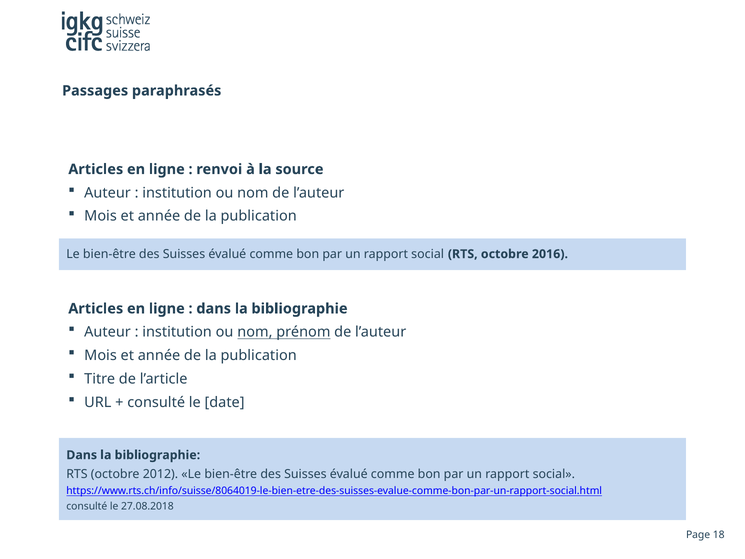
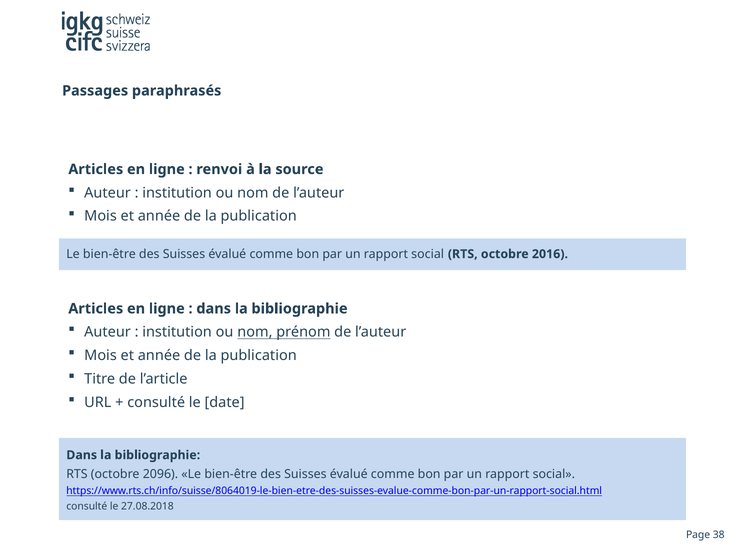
2012: 2012 -> 2096 (160, 474)
18: 18 -> 38 (719, 535)
